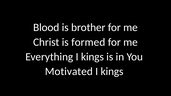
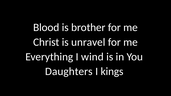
formed: formed -> unravel (88, 42)
Everything I kings: kings -> wind (92, 57)
Motivated: Motivated -> Daughters (69, 72)
